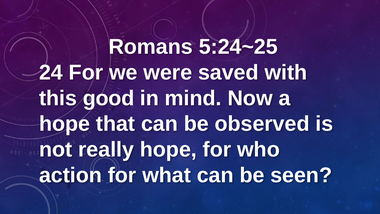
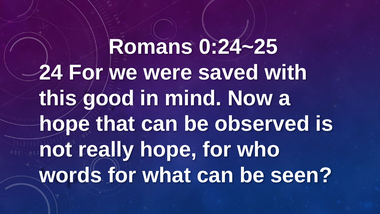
5:24~25: 5:24~25 -> 0:24~25 (238, 47)
action: action -> words (71, 175)
